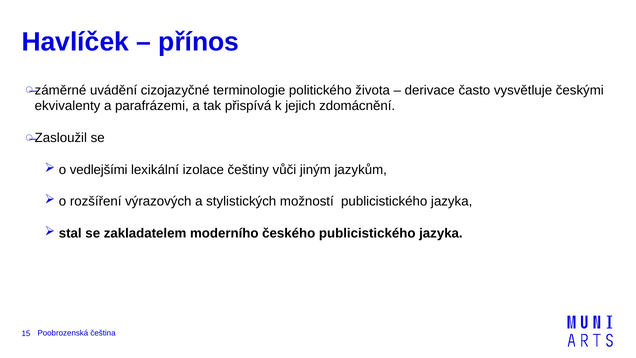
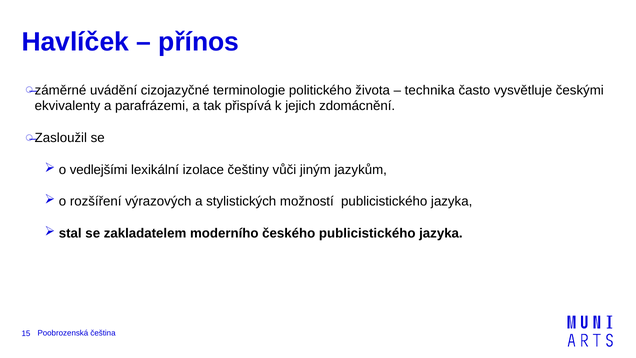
derivace: derivace -> technika (430, 90)
